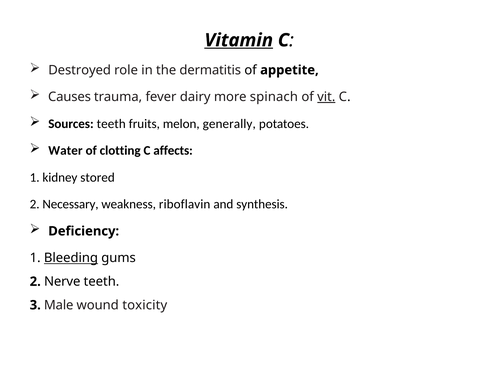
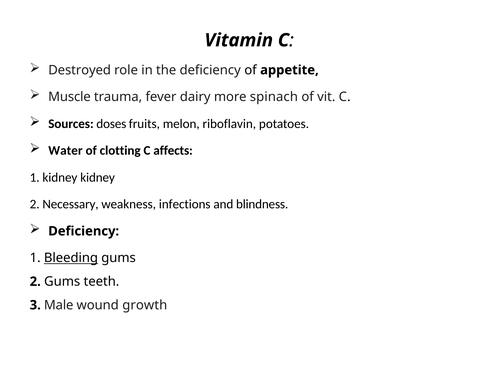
Vitamin underline: present -> none (239, 40)
the dermatitis: dermatitis -> deficiency (210, 70)
Causes: Causes -> Muscle (70, 97)
vit underline: present -> none (326, 97)
Sources teeth: teeth -> doses (111, 123)
generally: generally -> riboflavin (229, 123)
kidney stored: stored -> kidney (98, 177)
riboflavin: riboflavin -> infections (185, 204)
synthesis: synthesis -> blindness (262, 204)
2 Nerve: Nerve -> Gums (62, 281)
toxicity: toxicity -> growth (145, 304)
